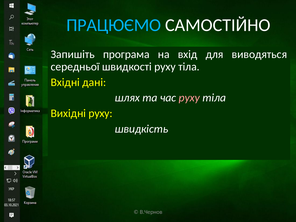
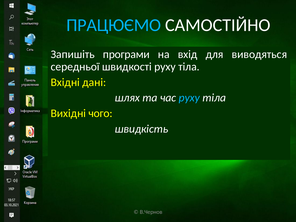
програма: програма -> програми (126, 54)
руху colour: pink -> light blue (189, 98)
Вихідні руху: руху -> чого (101, 113)
